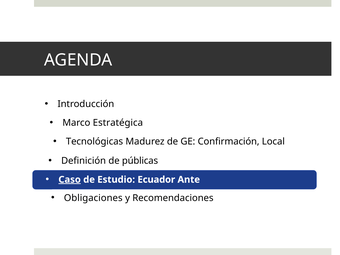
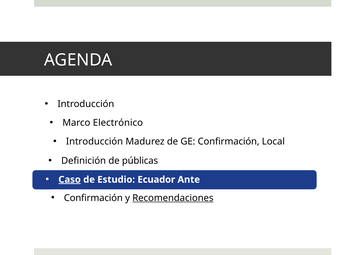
Estratégica: Estratégica -> Electrónico (118, 123)
Tecnológicas: Tecnológicas -> Introducción (94, 141)
Obligaciones: Obligaciones -> Confirmación (93, 198)
Recomendaciones underline: none -> present (173, 198)
